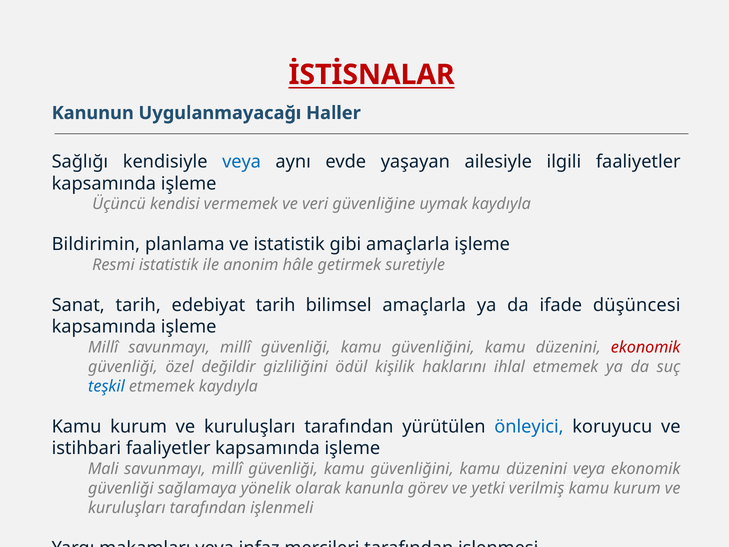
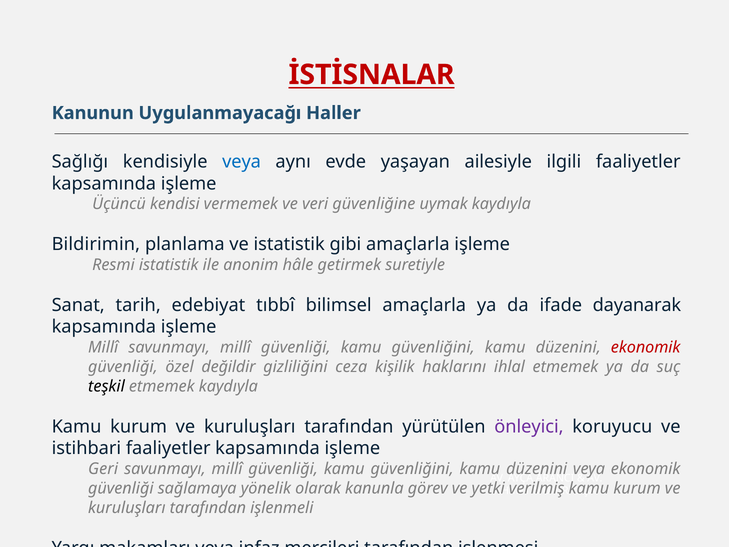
edebiyat tarih: tarih -> tıbbî (275, 305)
düşüncesi: düşüncesi -> dayanarak (637, 305)
ödül: ödül -> ceza (351, 367)
teşkil colour: blue -> black (106, 386)
önleyici colour: blue -> purple (529, 426)
Mali: Mali -> Geri (103, 469)
